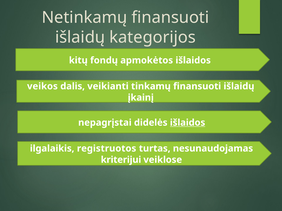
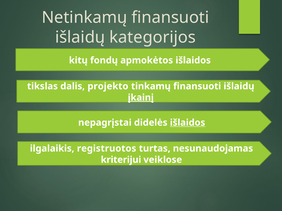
veikos: veikos -> tikslas (42, 86)
veikianti: veikianti -> projekto (108, 86)
įkainį underline: none -> present (141, 98)
